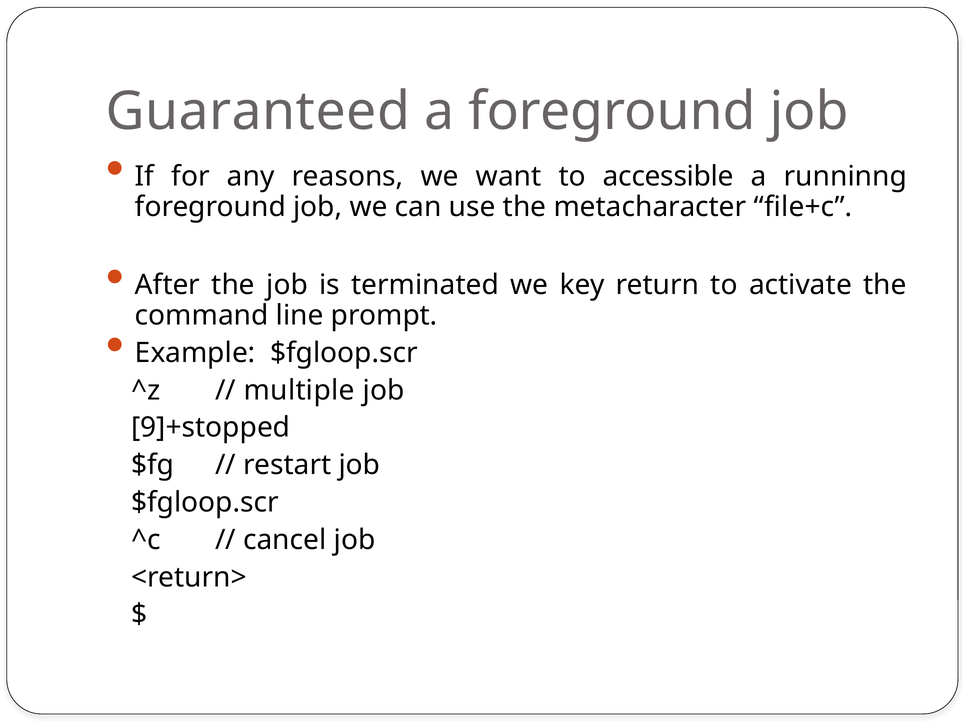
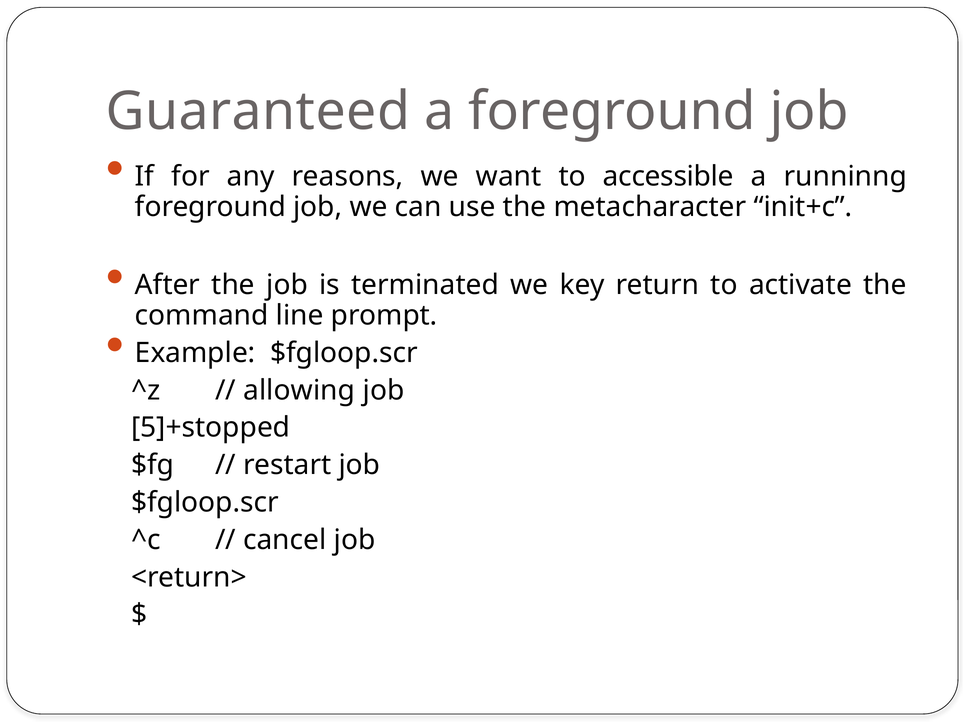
file+c: file+c -> init+c (803, 207)
multiple: multiple -> allowing (299, 390)
9]+stopped: 9]+stopped -> 5]+stopped (211, 428)
